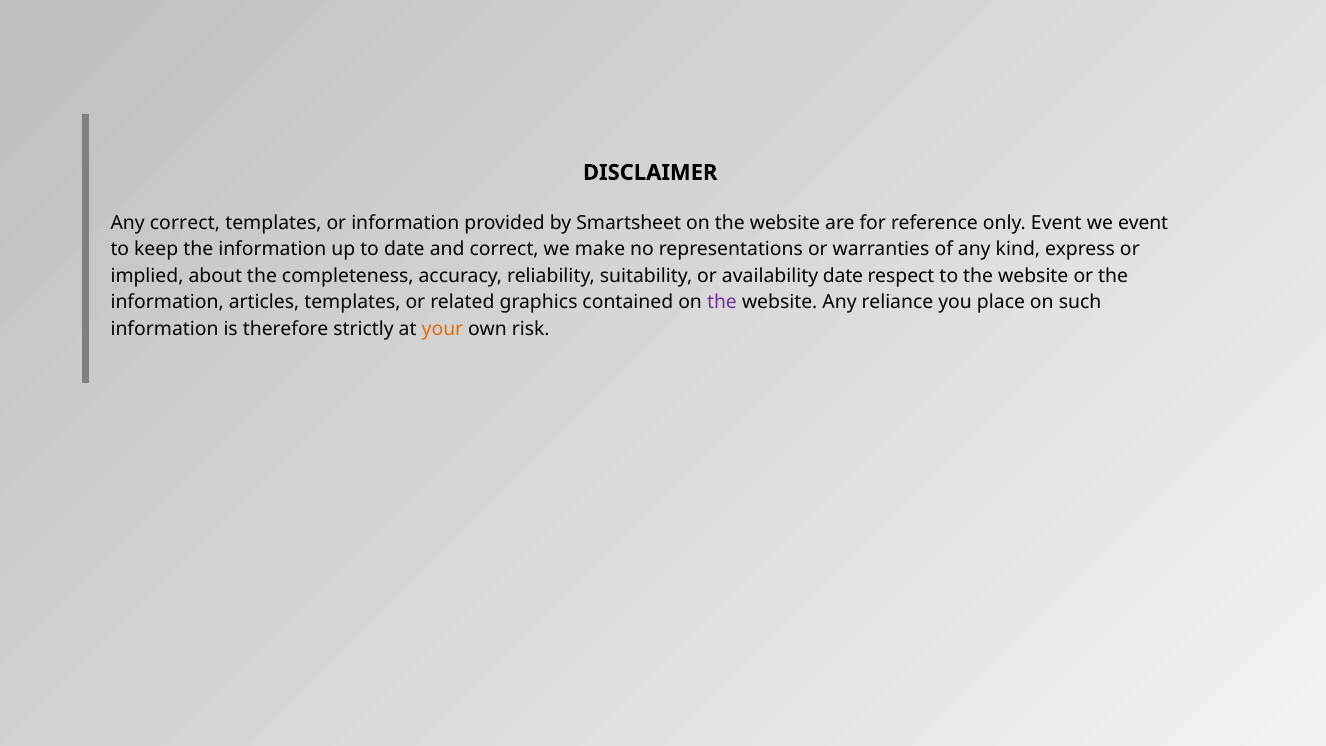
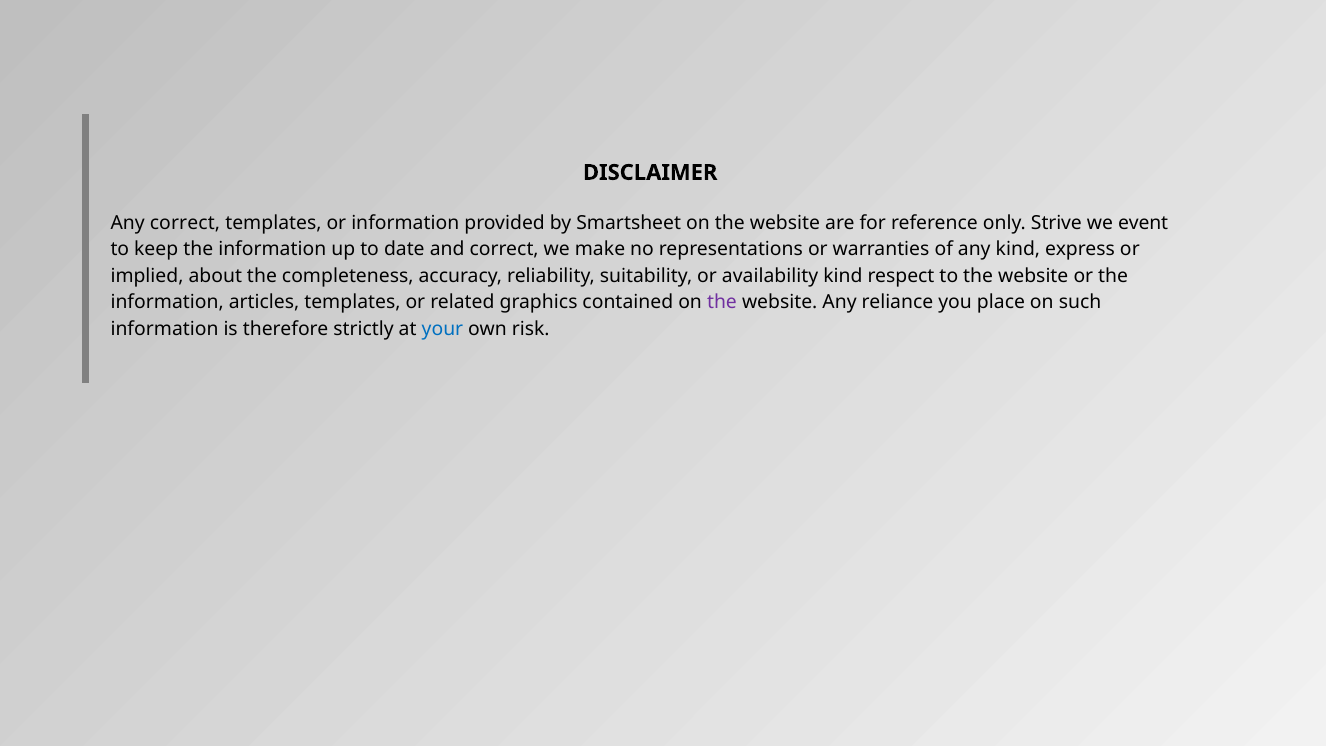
only Event: Event -> Strive (1056, 223)
availability date: date -> kind (843, 276)
your colour: orange -> blue (442, 329)
